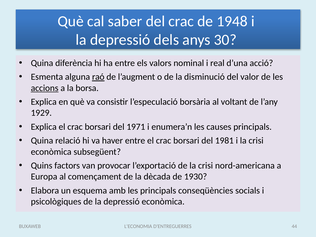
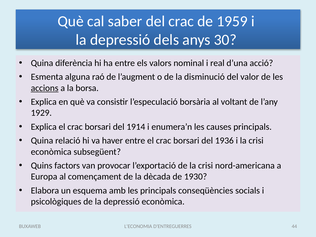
1948: 1948 -> 1959 (232, 21)
raó underline: present -> none (98, 77)
1971: 1971 -> 1914 (136, 127)
1981: 1981 -> 1936 (224, 141)
